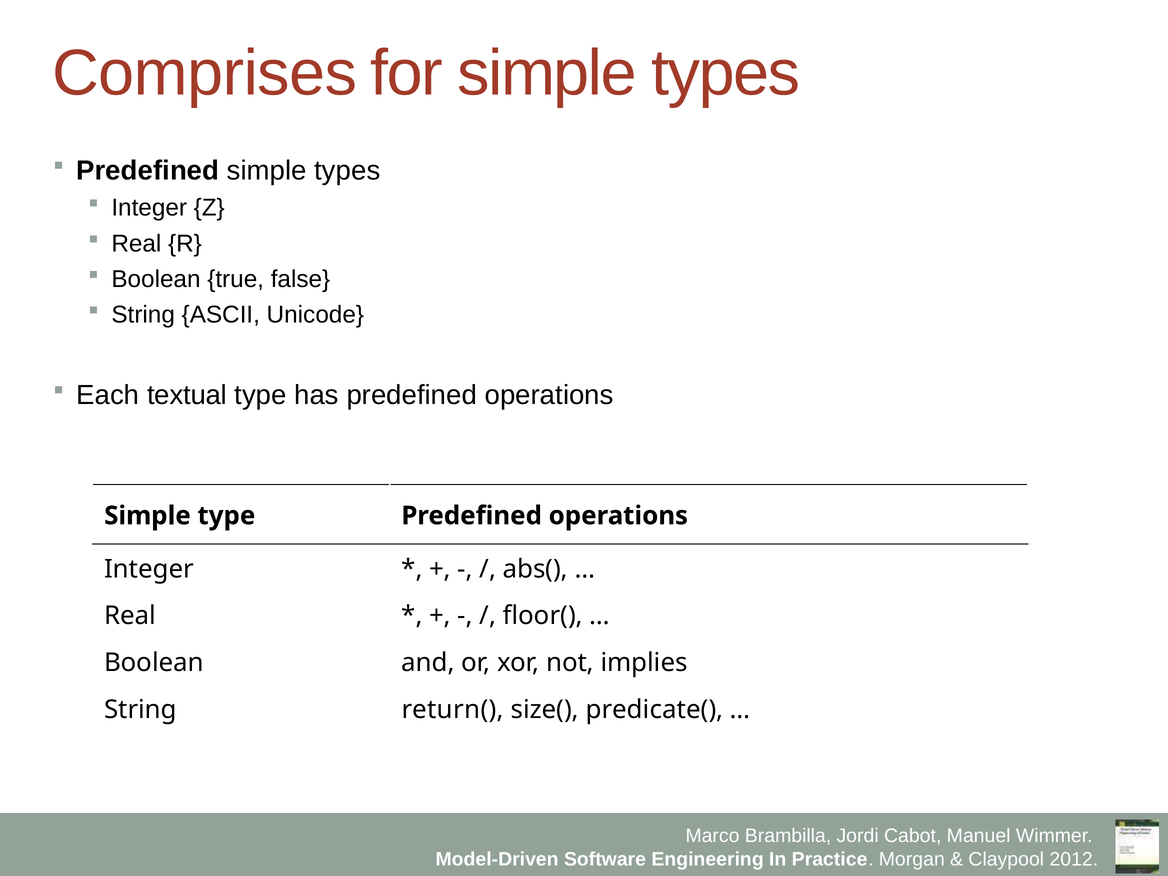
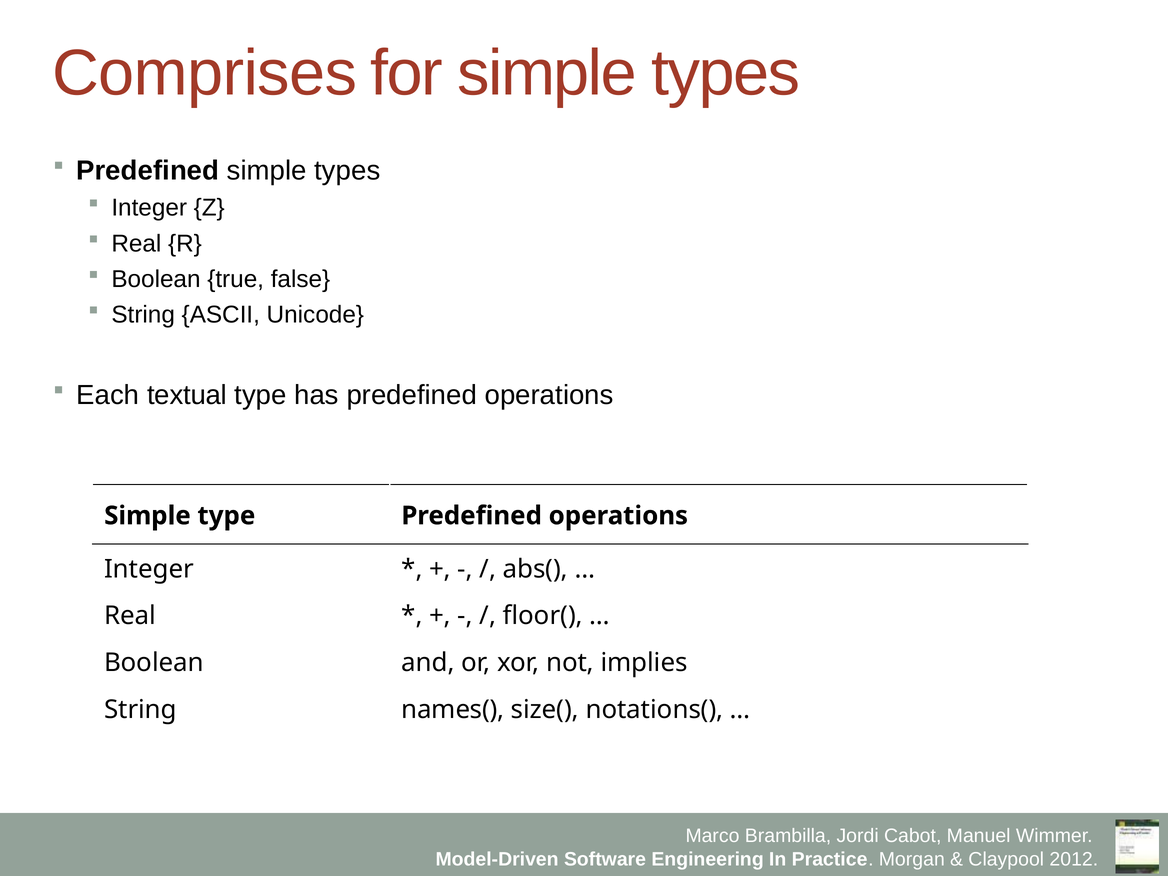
return(: return( -> names( (453, 710)
predicate(: predicate( -> notations( (654, 710)
